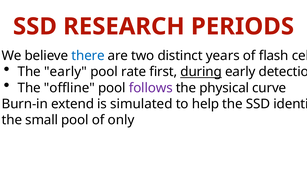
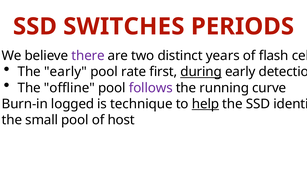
RESEARCH: RESEARCH -> SWITCHES (124, 27)
there colour: blue -> purple (88, 56)
physical: physical -> running (224, 88)
extend: extend -> logged (73, 104)
simulated: simulated -> technique (141, 104)
help underline: none -> present (205, 104)
only: only -> host (121, 120)
